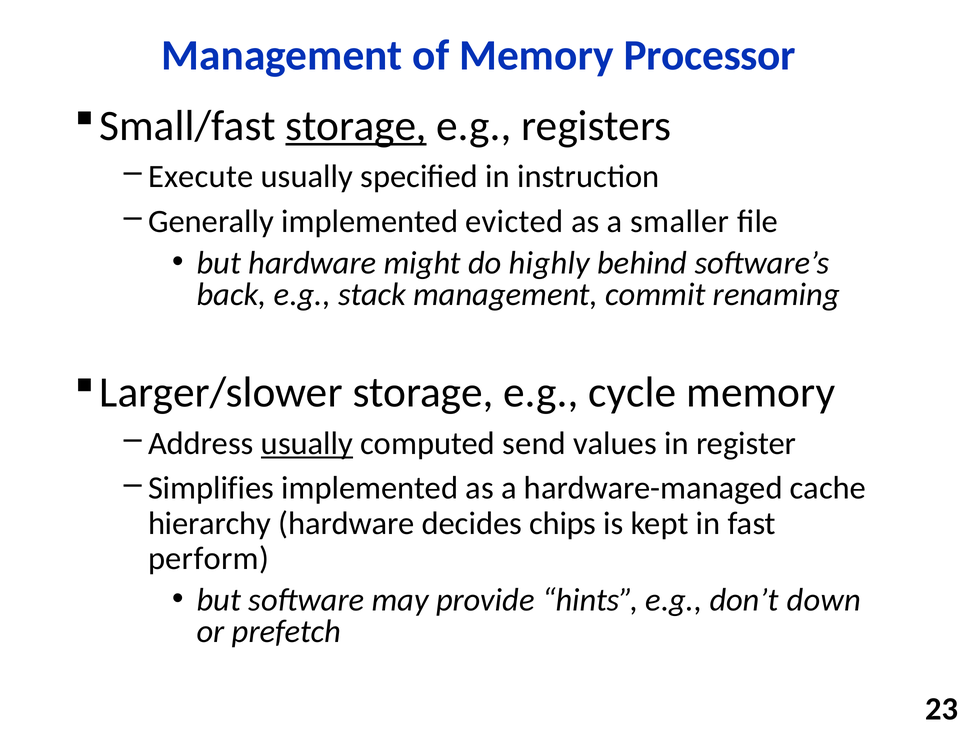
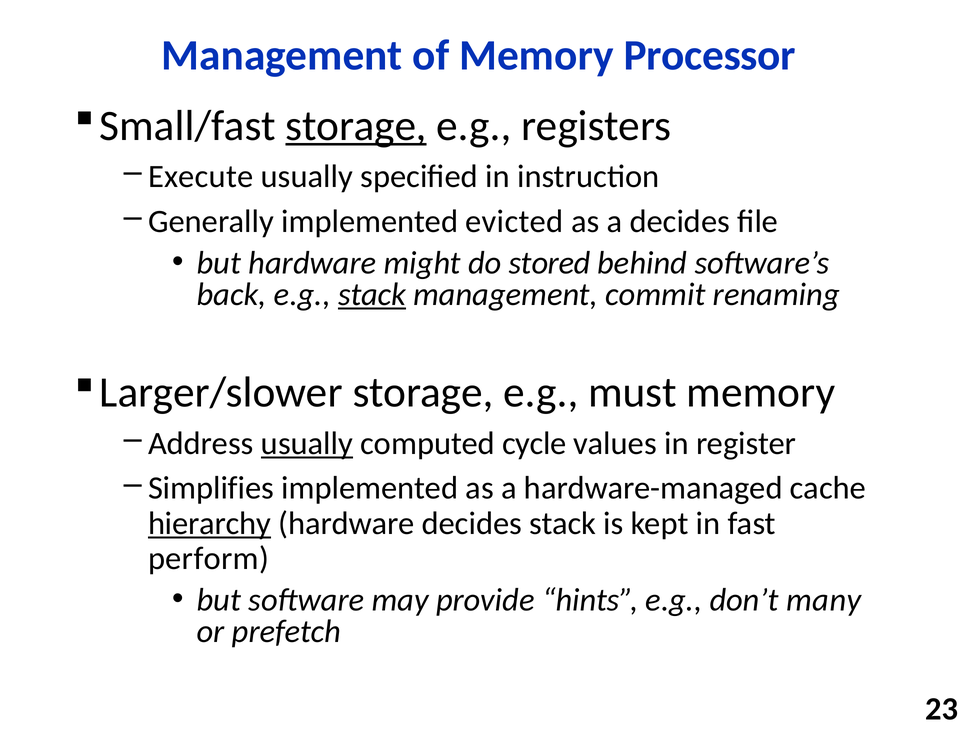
a smaller: smaller -> decides (680, 221)
highly: highly -> stored (550, 263)
stack underline: none -> present (372, 294)
cycle: cycle -> must (633, 392)
send: send -> cycle (534, 443)
hierarchy underline: none -> present (210, 523)
decides chips: chips -> stack (563, 523)
down: down -> many (824, 600)
